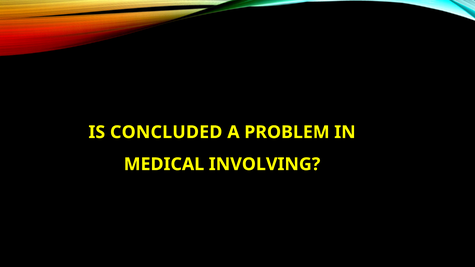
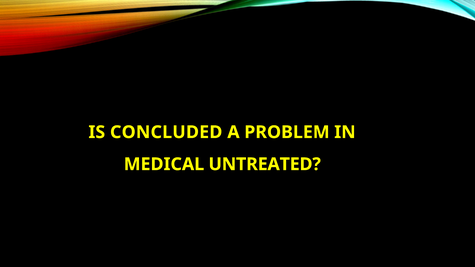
INVOLVING: INVOLVING -> UNTREATED (265, 164)
